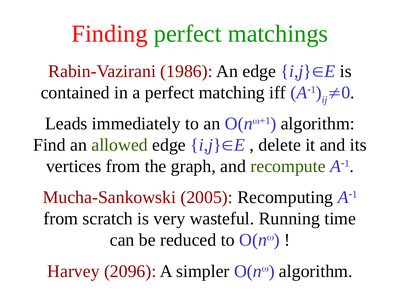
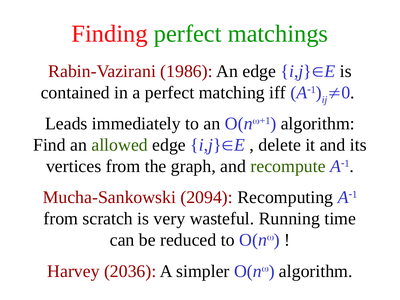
2005: 2005 -> 2094 (207, 197)
2096: 2096 -> 2036 (130, 271)
